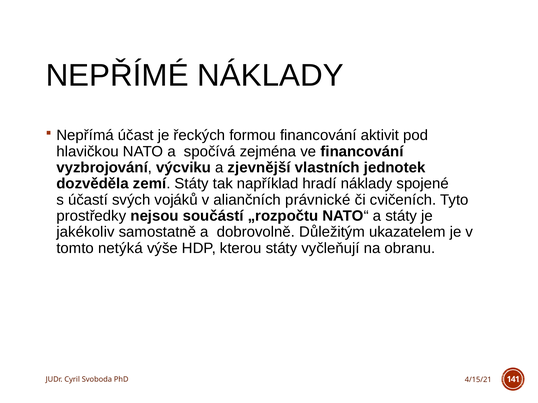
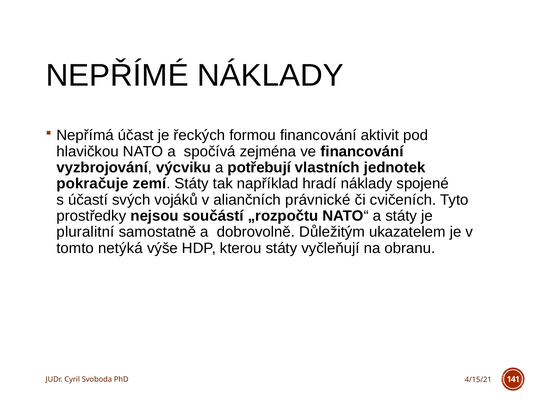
zjevnější: zjevnější -> potřebují (259, 168)
dozvěděla: dozvěděla -> pokračuje (93, 184)
jakékoliv: jakékoliv -> pluralitní (85, 232)
